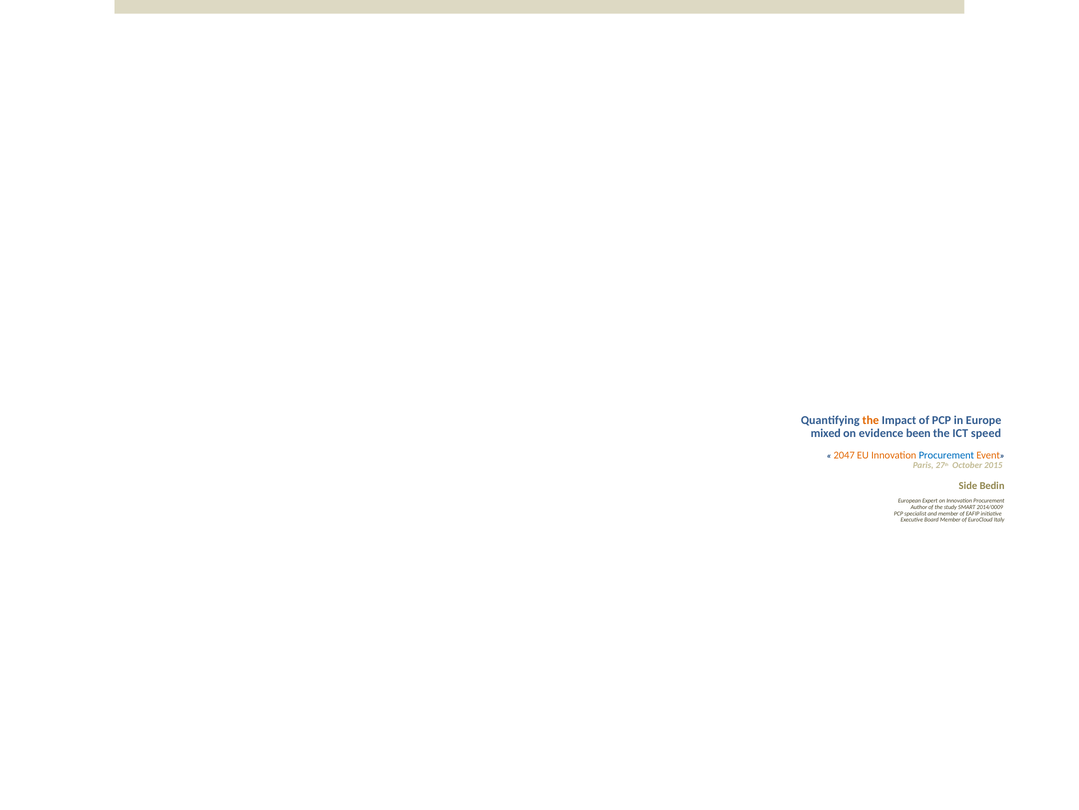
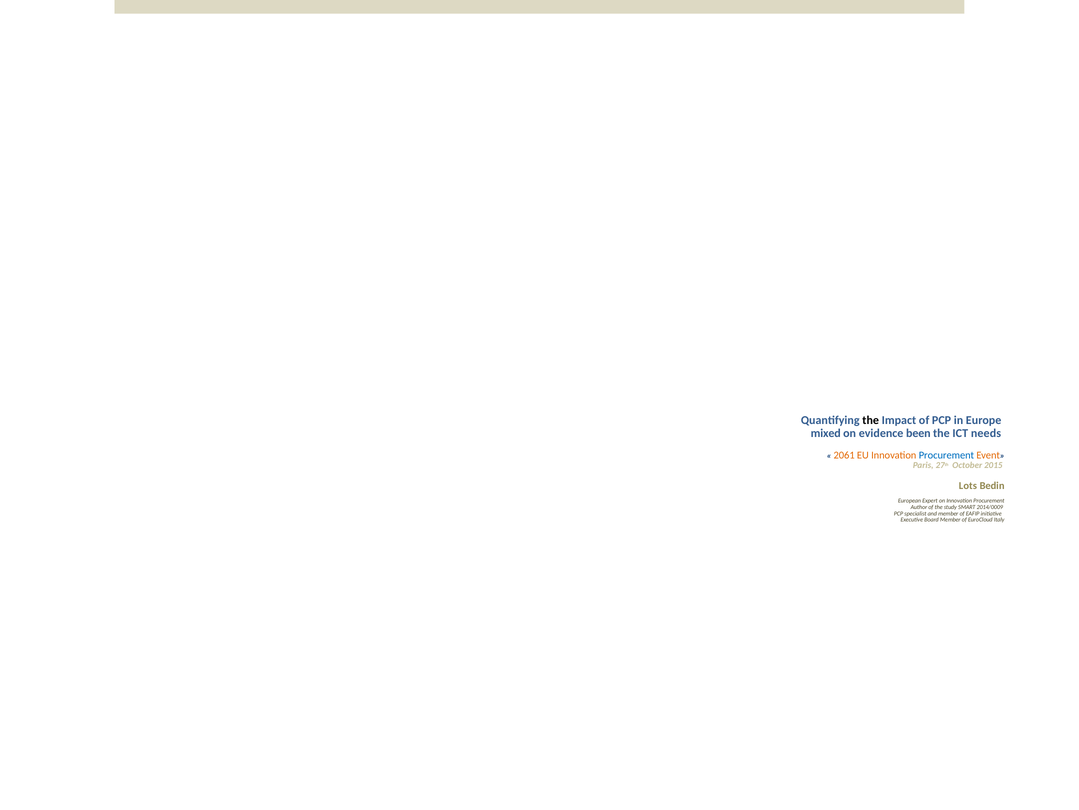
the colour: orange -> black (871, 420)
speed: speed -> needs (986, 433)
2047: 2047 -> 2061 (844, 455)
Side: Side -> Lots (968, 485)
